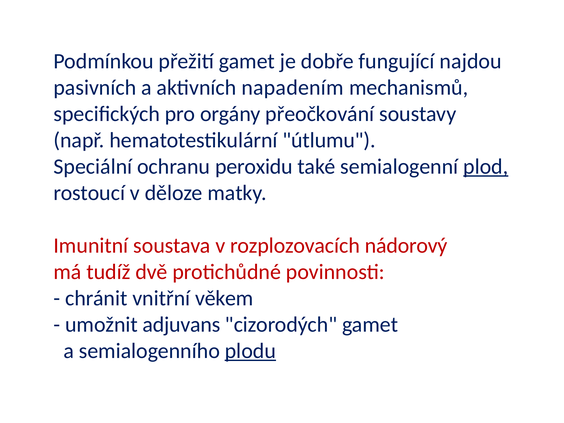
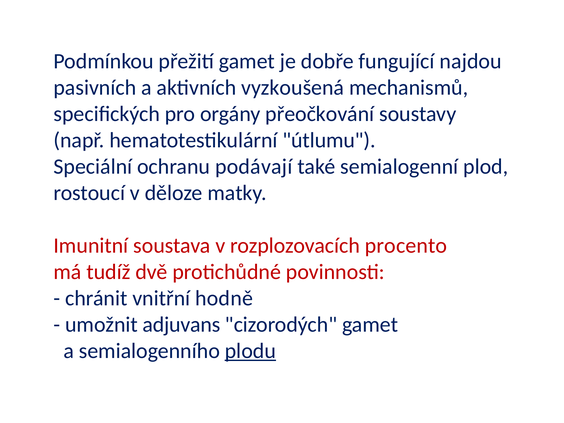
napadením: napadením -> vyzkoušená (293, 88)
peroxidu: peroxidu -> podávají (254, 167)
plod underline: present -> none (486, 167)
nádorový: nádorový -> procento (406, 246)
věkem: věkem -> hodně (224, 298)
